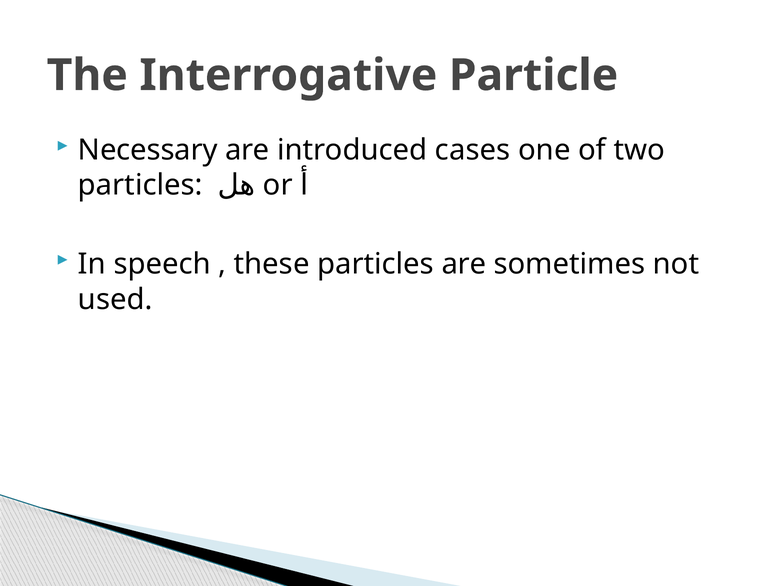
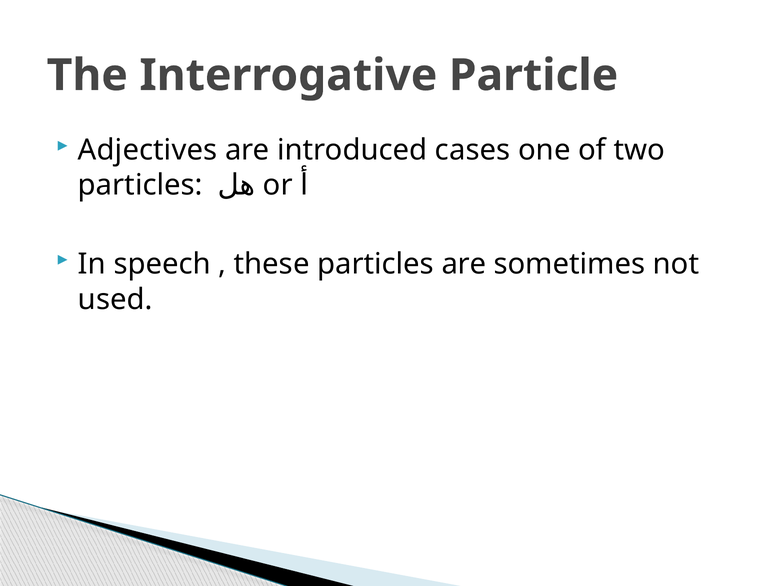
Necessary: Necessary -> Adjectives (148, 150)
